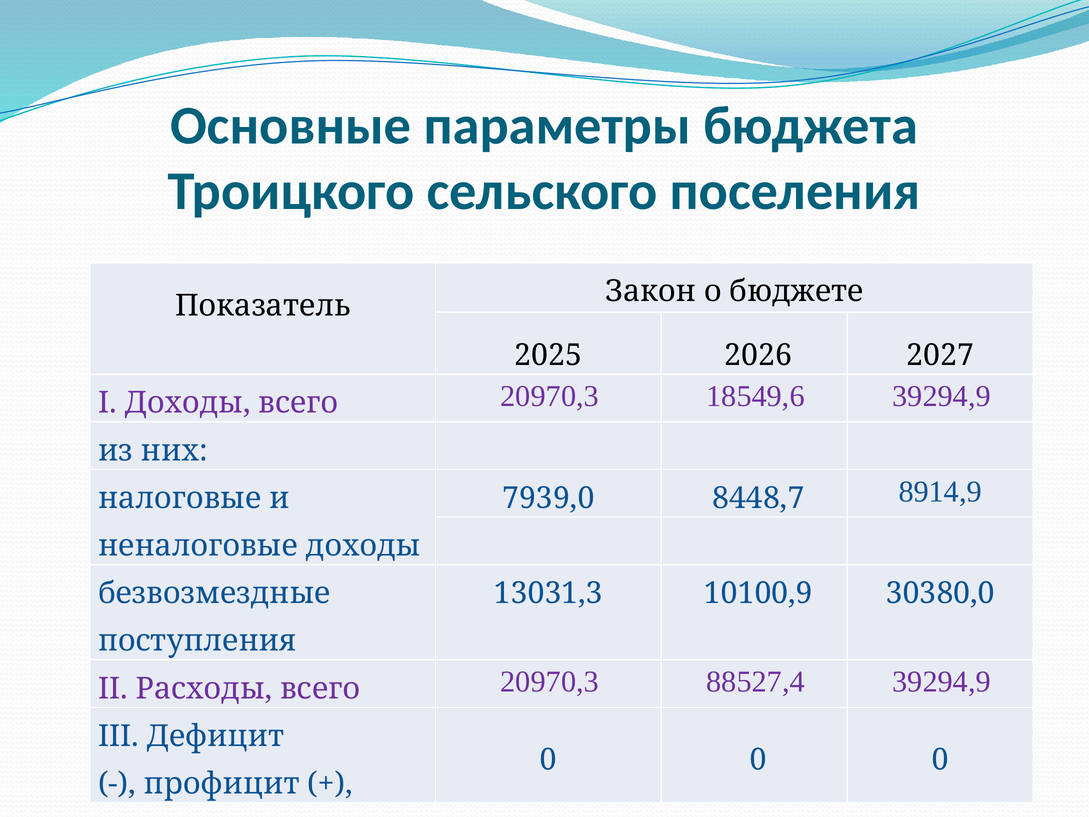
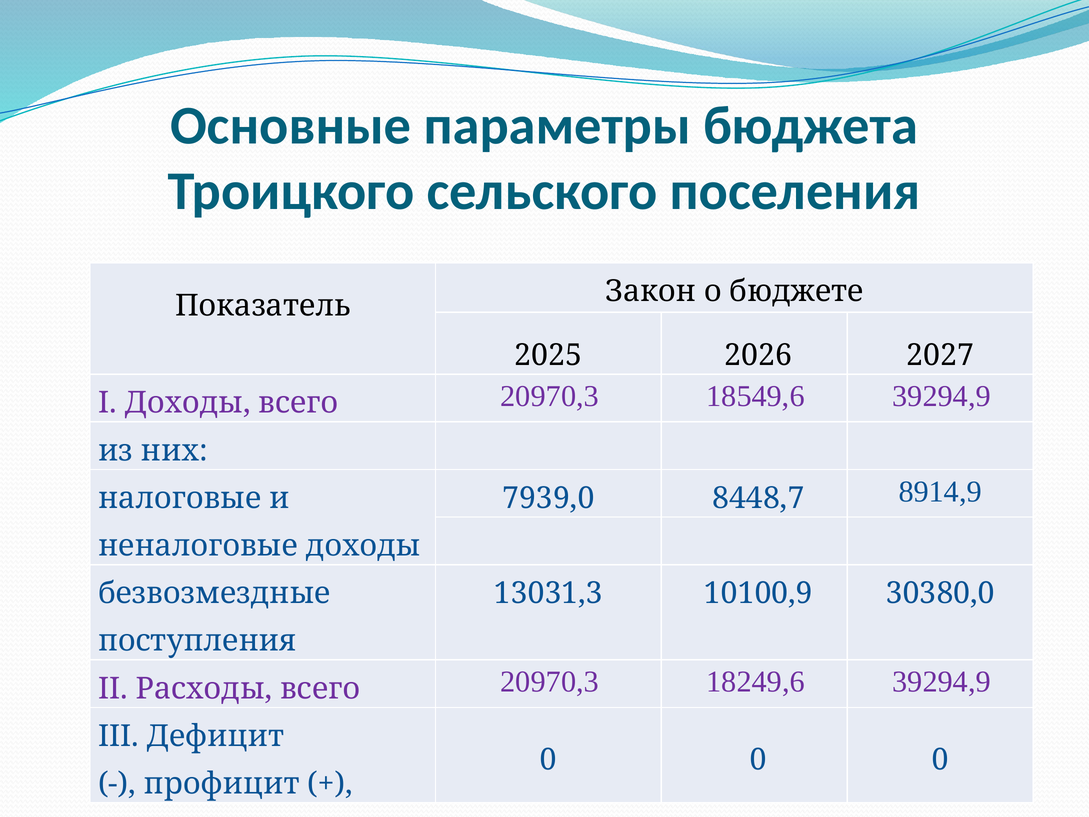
88527,4: 88527,4 -> 18249,6 (756, 682)
